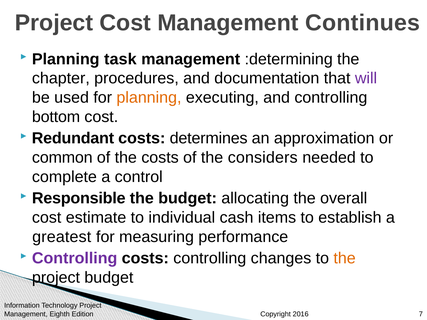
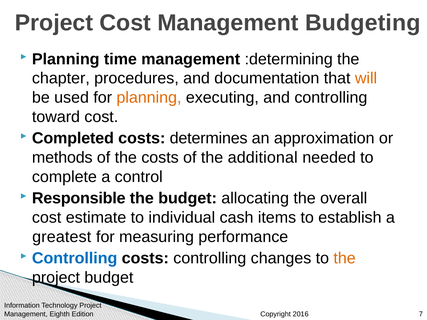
Continues: Continues -> Budgeting (363, 23)
task: task -> time (120, 59)
will colour: purple -> orange (366, 78)
bottom: bottom -> toward (56, 117)
Redundant: Redundant -> Completed (73, 138)
common: common -> methods (62, 158)
considers: considers -> additional (263, 158)
Controlling colour: purple -> blue (75, 259)
